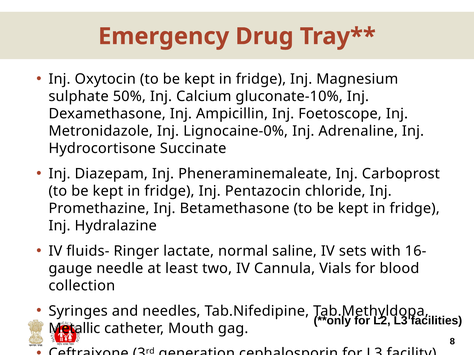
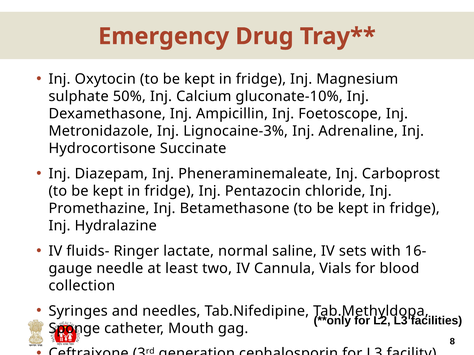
Lignocaine-0%: Lignocaine-0% -> Lignocaine-3% (236, 131)
Metallic: Metallic -> Sponge (74, 329)
